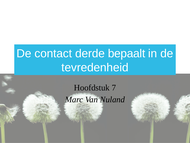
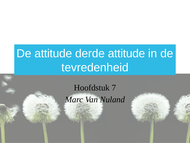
De contact: contact -> attitude (53, 53)
derde bepaalt: bepaalt -> attitude (127, 53)
